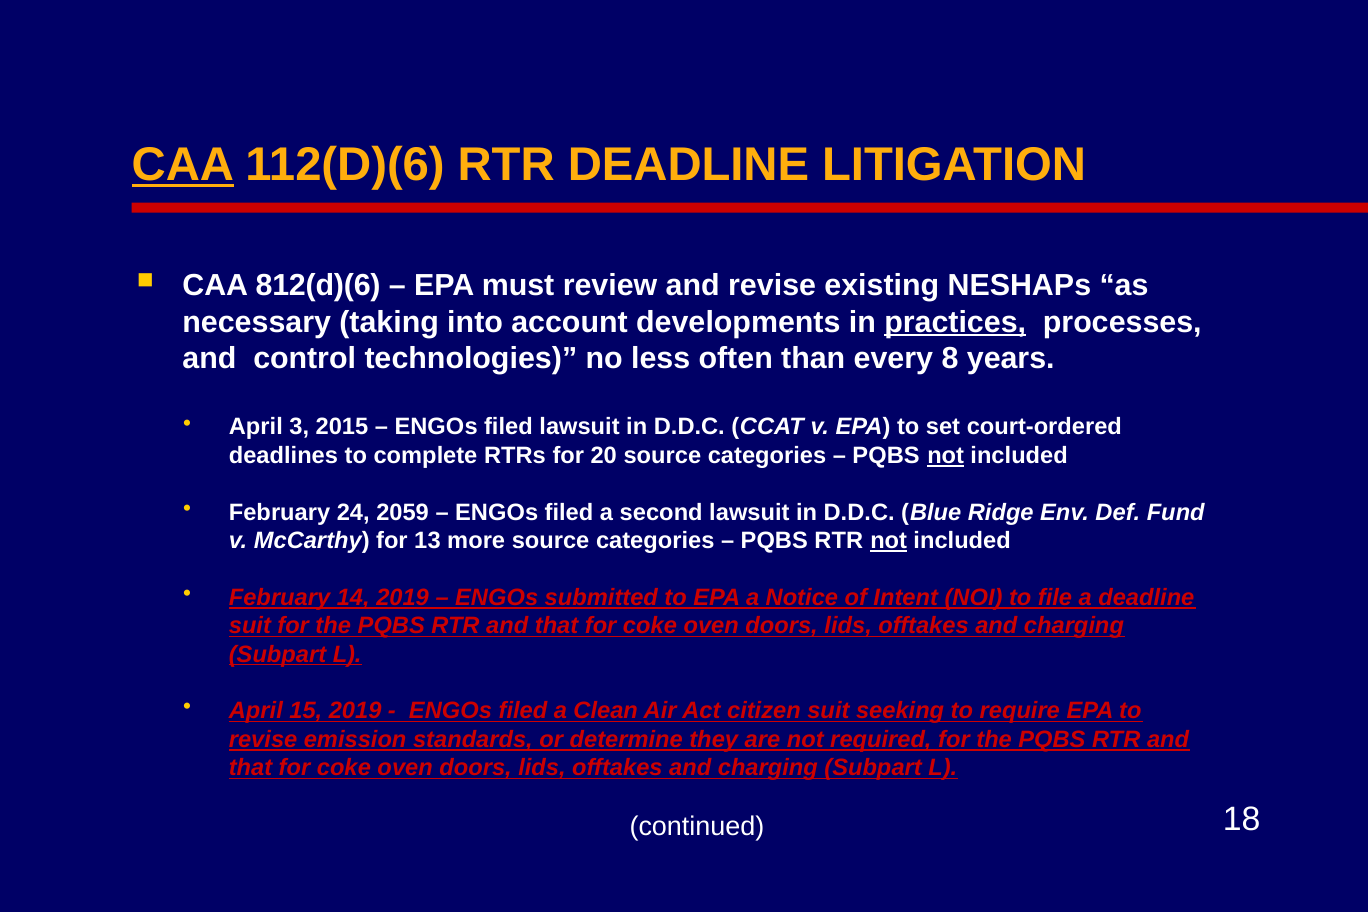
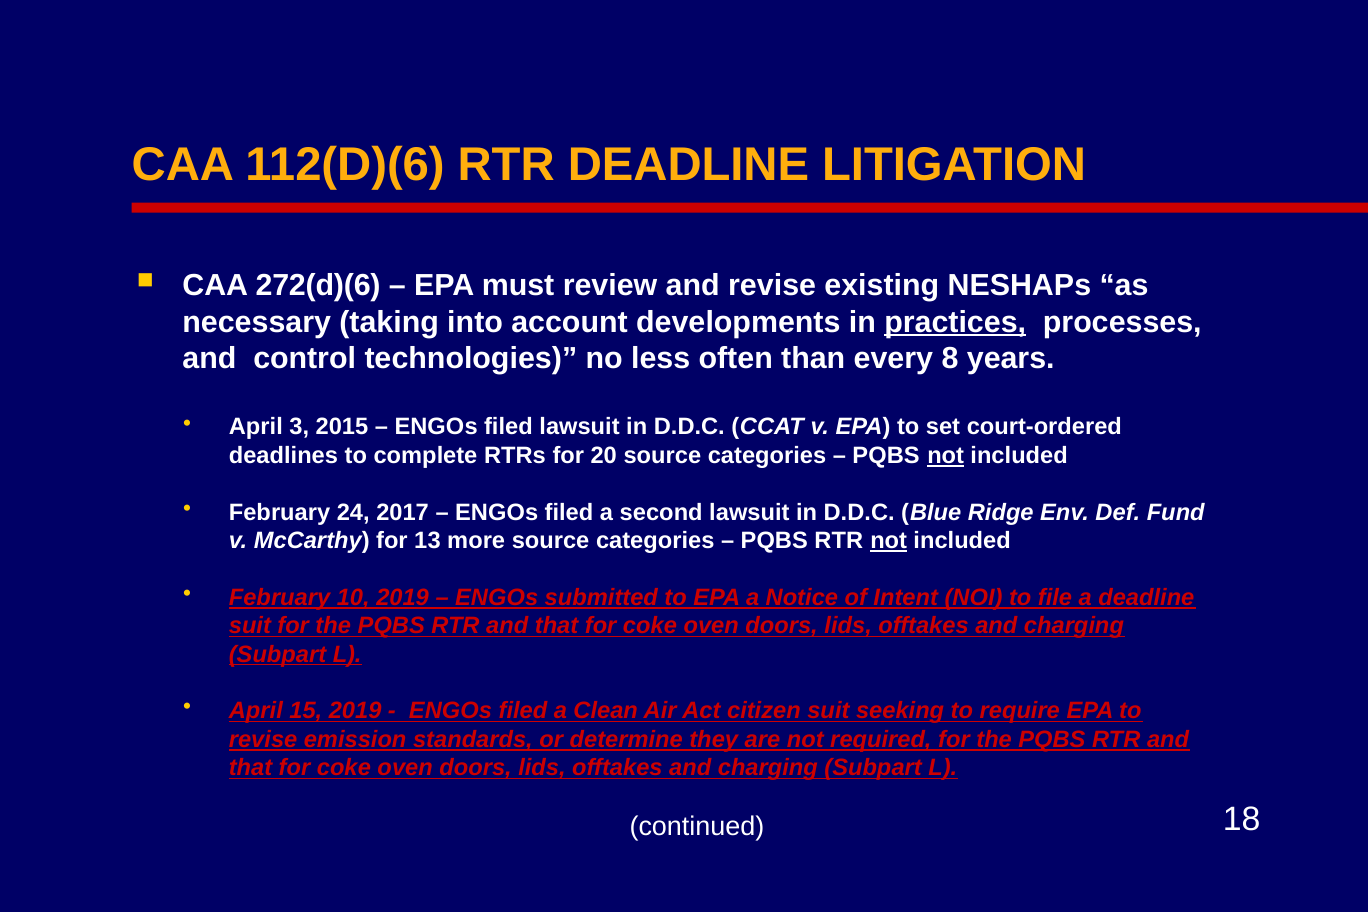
CAA underline: present -> none (183, 165)
812(d)(6: 812(d)(6 -> 272(d)(6 (318, 286)
2059: 2059 -> 2017 (403, 512)
14: 14 -> 10 (353, 597)
